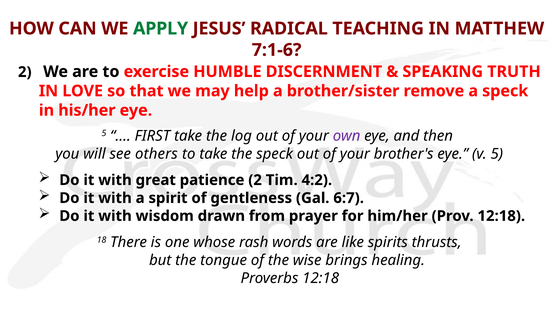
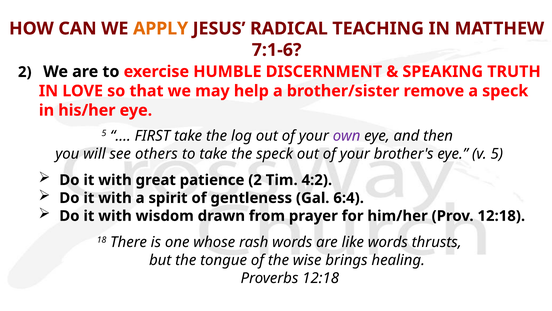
APPLY colour: green -> orange (161, 28)
6:7: 6:7 -> 6:4 (349, 198)
like spirits: spirits -> words (388, 242)
